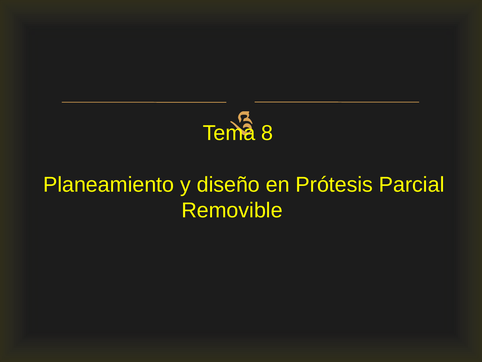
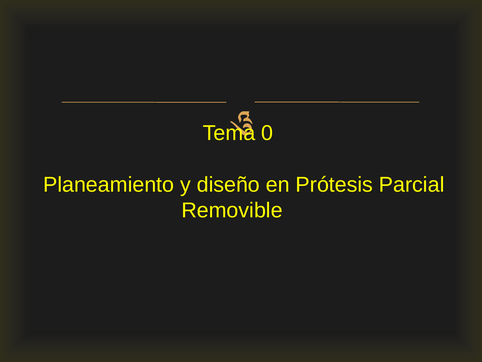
8: 8 -> 0 (267, 133)
